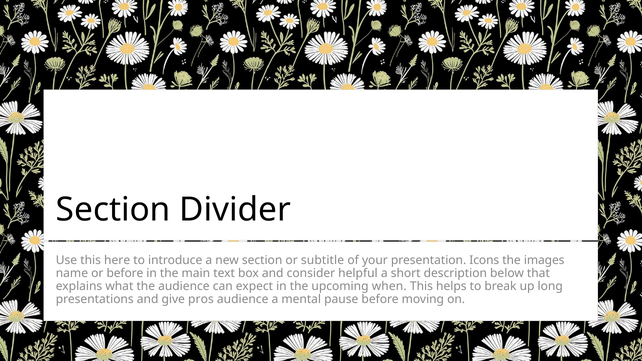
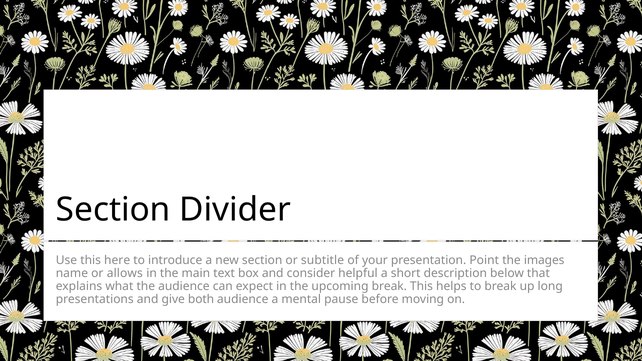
Icons: Icons -> Point (484, 260)
or before: before -> allows (125, 273)
upcoming when: when -> break (389, 286)
pros: pros -> both (201, 299)
